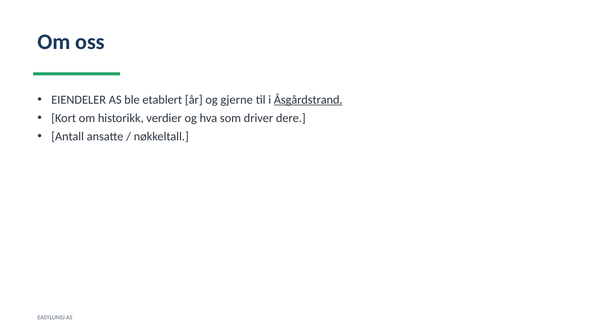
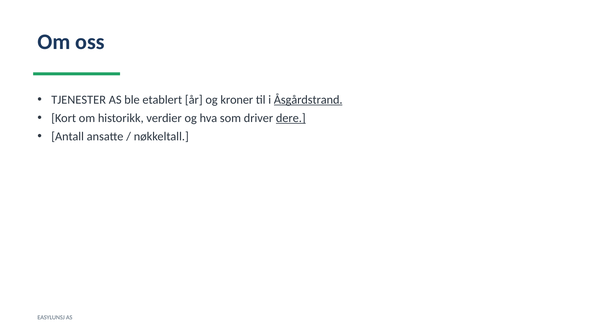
EIENDELER: EIENDELER -> TJENESTER (79, 100)
gjerne: gjerne -> kroner (237, 100)
dere underline: none -> present (291, 118)
